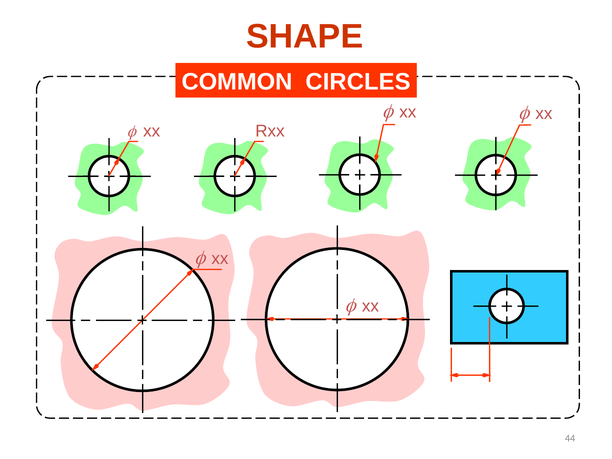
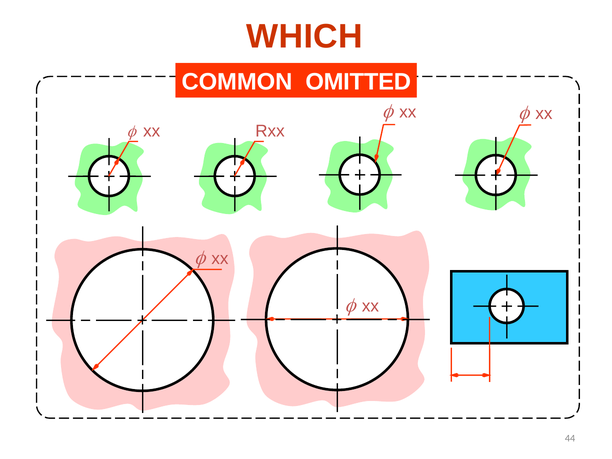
SHAPE: SHAPE -> WHICH (305, 37)
CIRCLES: CIRCLES -> OMITTED (358, 82)
